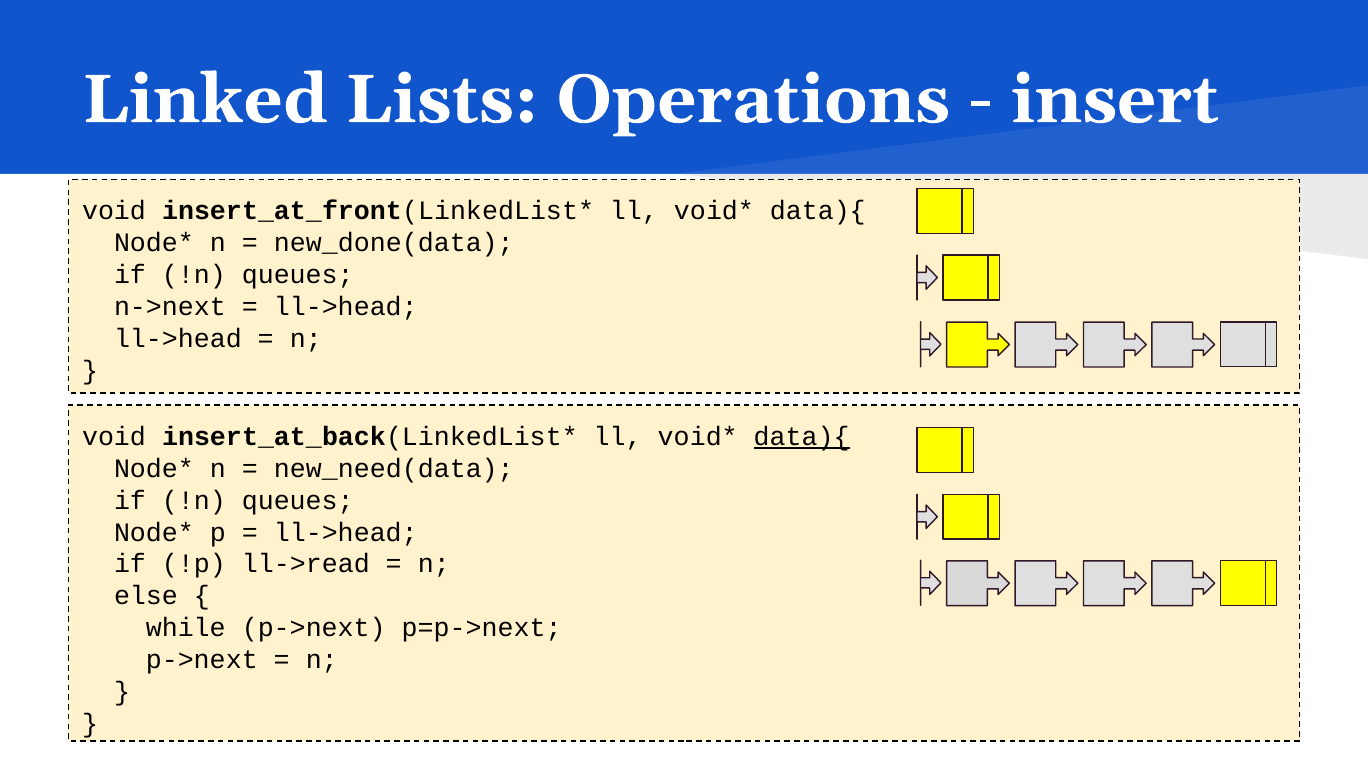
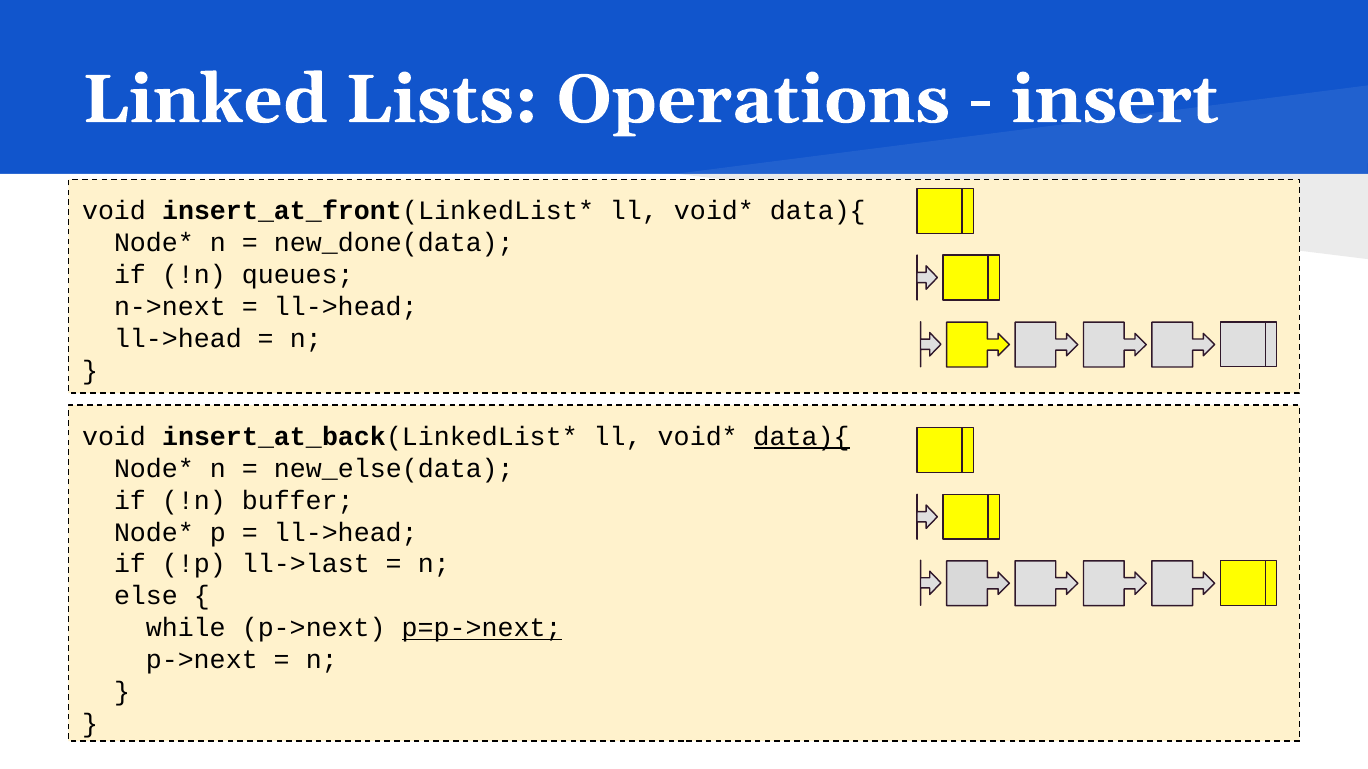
new_need(data: new_need(data -> new_else(data (394, 469)
queues: queues -> buffer (298, 501)
ll->read: ll->read -> ll->last (306, 565)
p=p->next underline: none -> present (482, 628)
